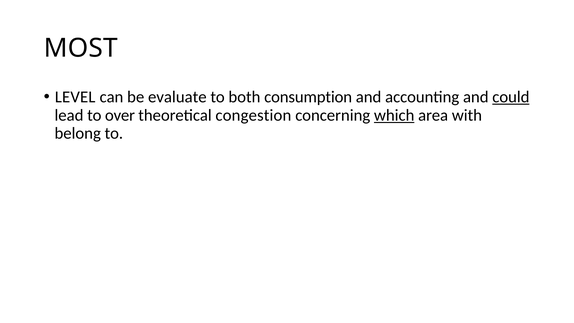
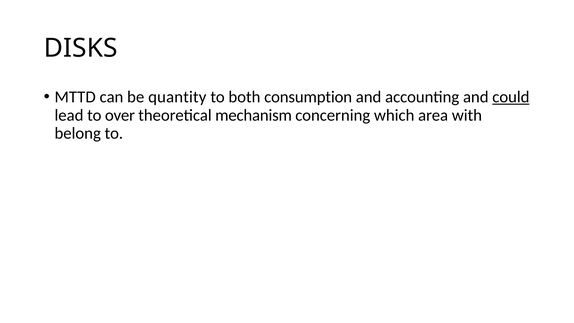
MOST: MOST -> DISKS (81, 48)
LEVEL: LEVEL -> MTTD (75, 97)
evaluate: evaluate -> quantity (177, 97)
congestion: congestion -> mechanism (254, 115)
which underline: present -> none (394, 115)
